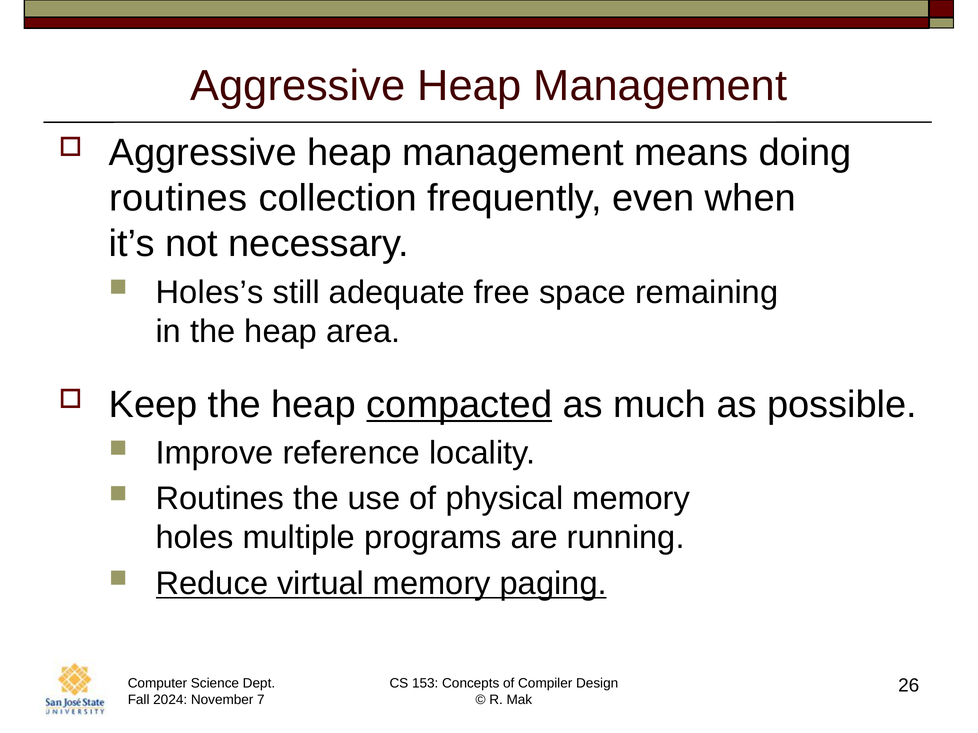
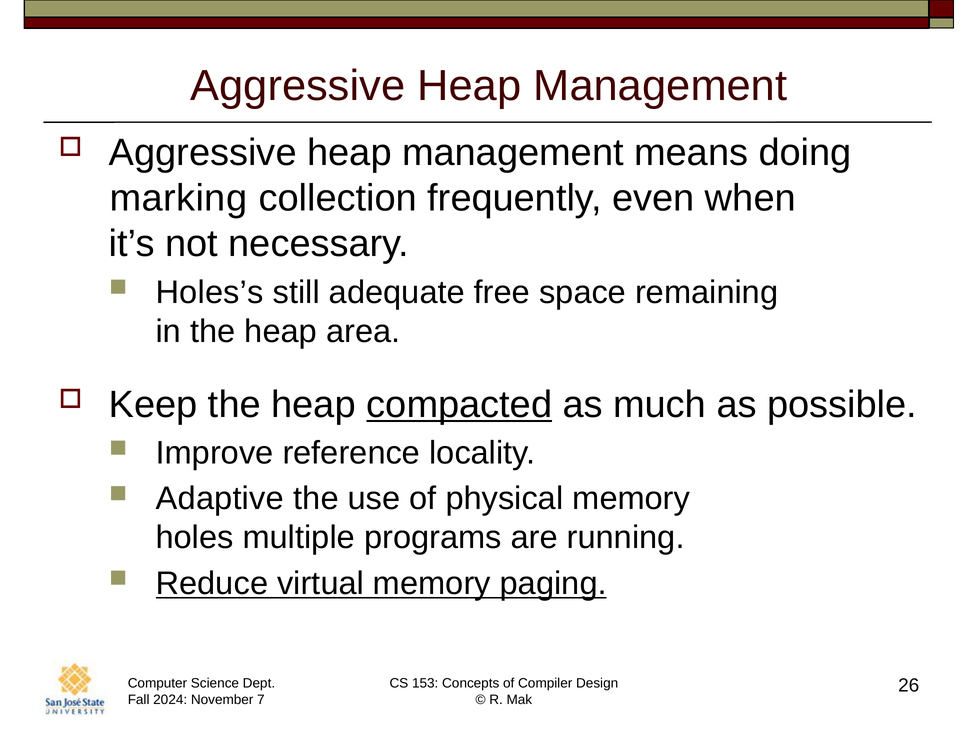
routines: routines -> marking (178, 198)
Routines: Routines -> Adaptive (220, 499)
